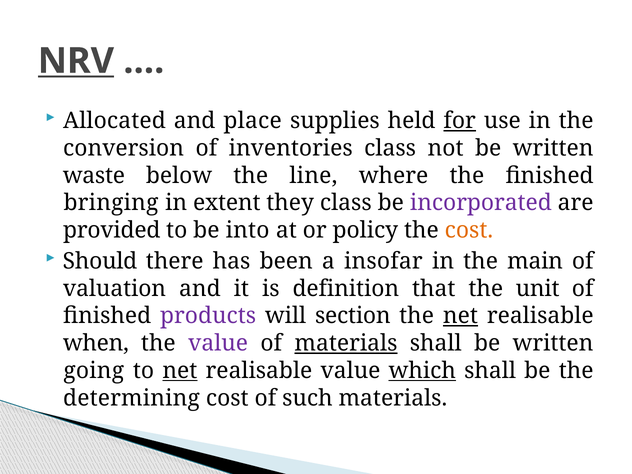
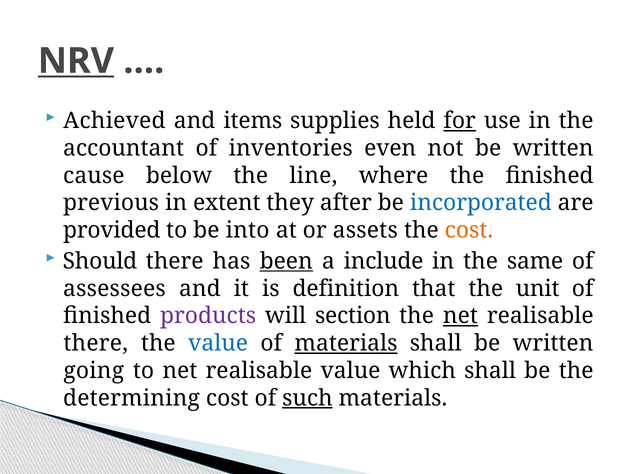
Allocated: Allocated -> Achieved (114, 121)
place: place -> items (253, 121)
conversion: conversion -> accountant (124, 148)
inventories class: class -> even (390, 148)
waste: waste -> cause (94, 176)
bringing: bringing -> previous (111, 203)
they class: class -> after (346, 203)
incorporated colour: purple -> blue (481, 203)
policy: policy -> assets (365, 230)
been underline: none -> present (286, 261)
insofar: insofar -> include (384, 261)
main: main -> same (535, 261)
valuation: valuation -> assessees (114, 289)
when: when -> there (96, 343)
value colour: purple -> blue (218, 343)
net underline: present -> none (180, 371)
which underline: present -> none (422, 371)
such underline: none -> present (307, 398)
